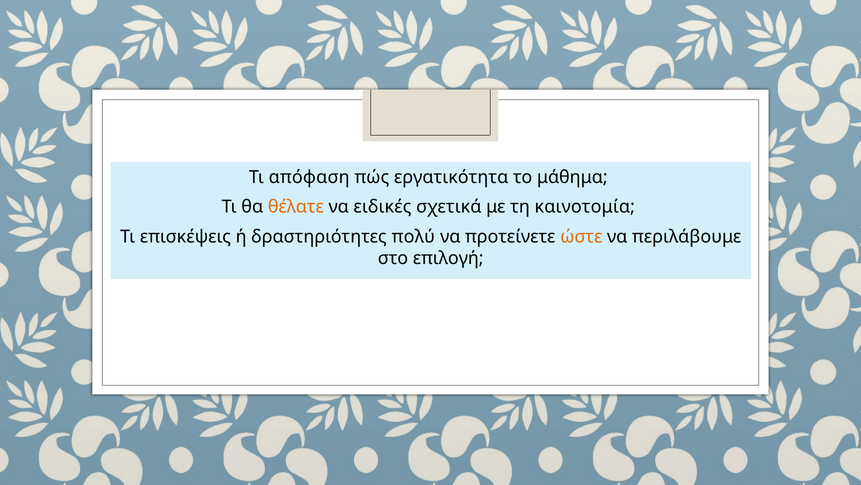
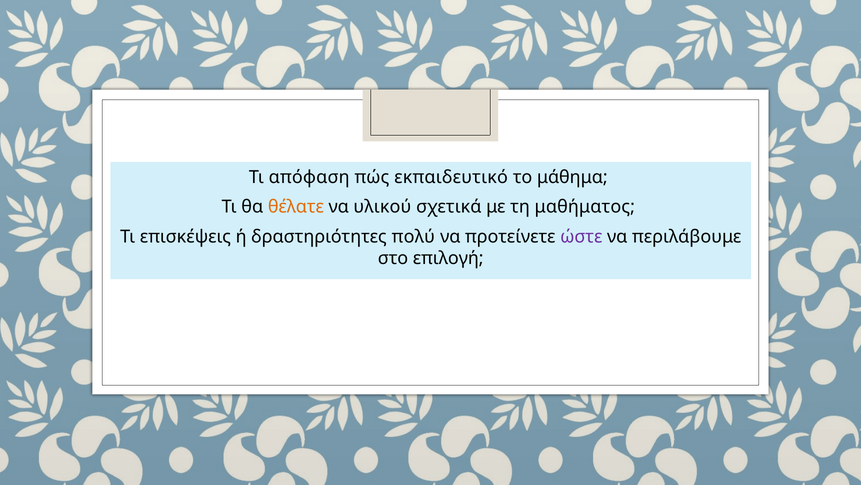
εργατικότητα: εργατικότητα -> εκπαιδευτικό (451, 177)
ειδικές: ειδικές -> υλικού (382, 207)
καινοτομία: καινοτομία -> μαθήματος (585, 207)
ώστε colour: orange -> purple (581, 236)
